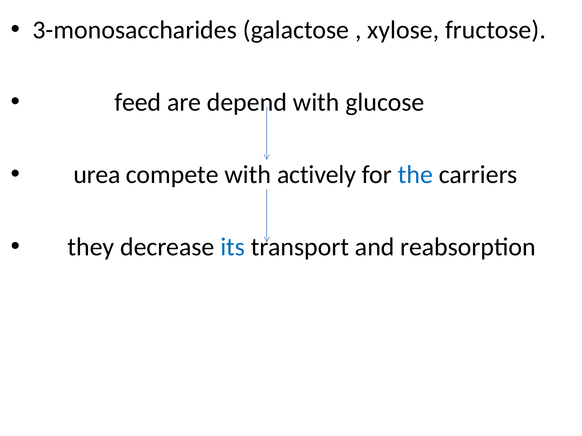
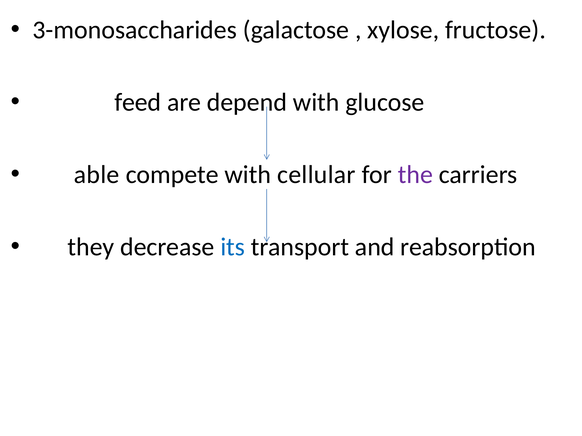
urea: urea -> able (97, 175)
actively: actively -> cellular (316, 175)
the colour: blue -> purple (415, 175)
